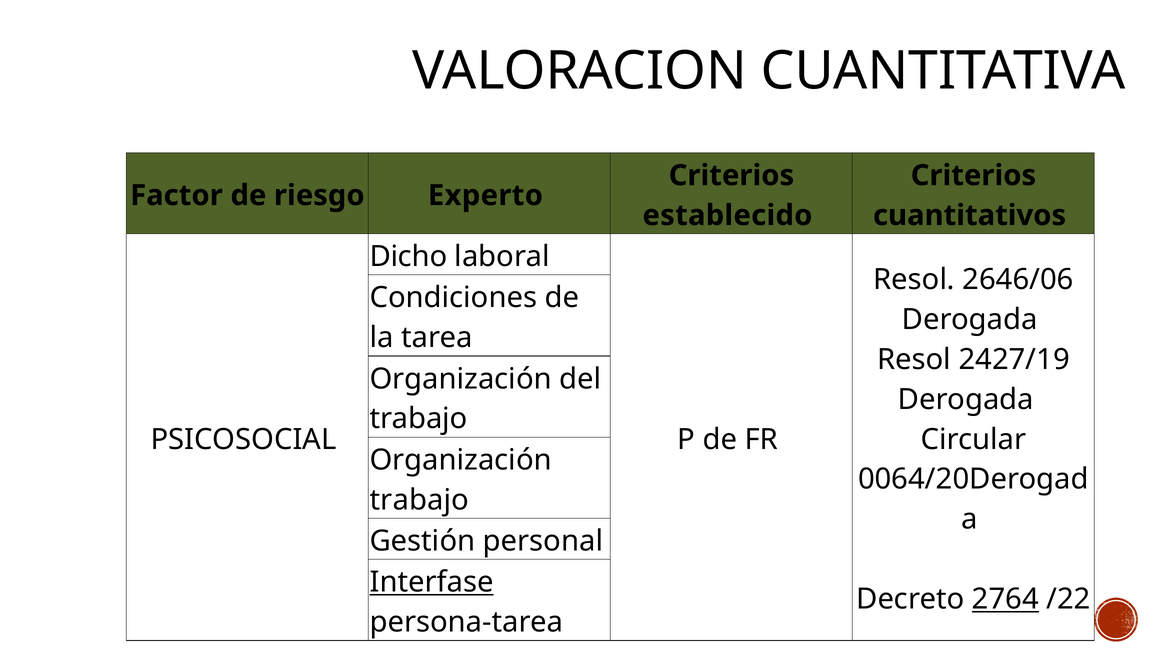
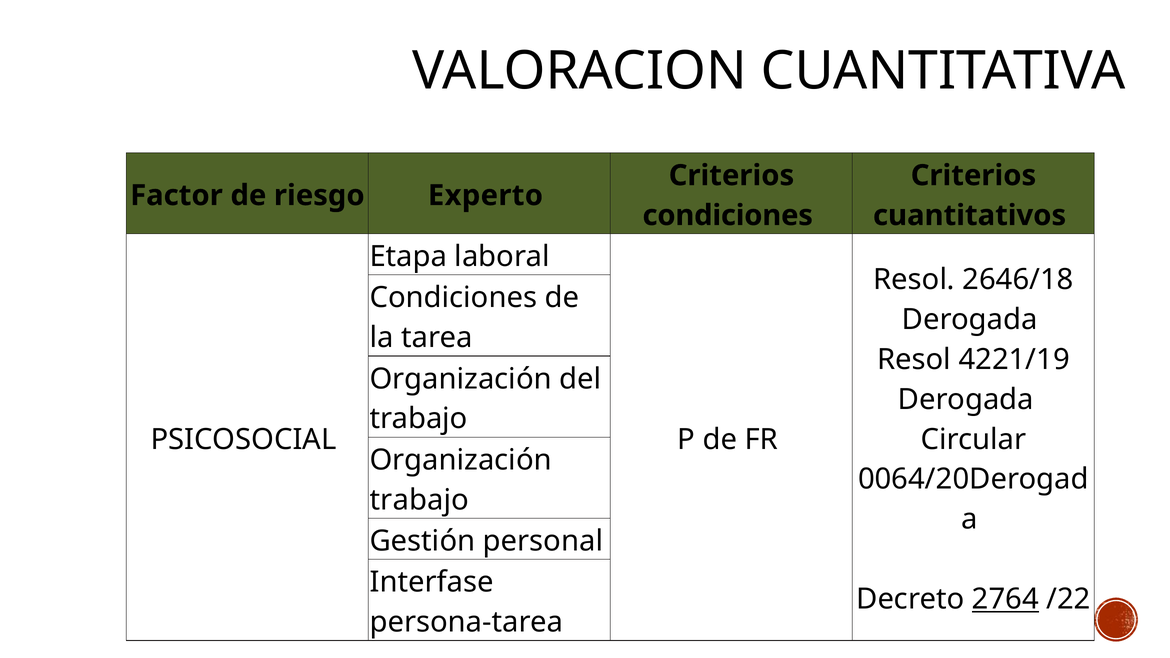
establecido: establecido -> condiciones (728, 215)
Dicho: Dicho -> Etapa (408, 257)
2646/06: 2646/06 -> 2646/18 (1018, 280)
2427/19: 2427/19 -> 4221/19 (1014, 360)
Interfase underline: present -> none (432, 582)
